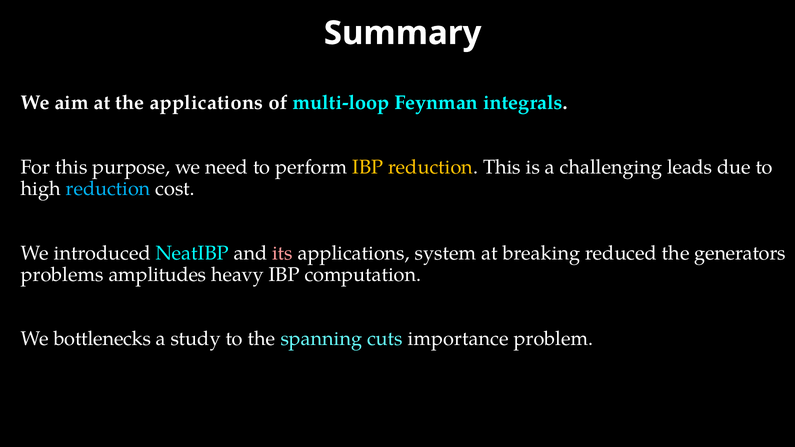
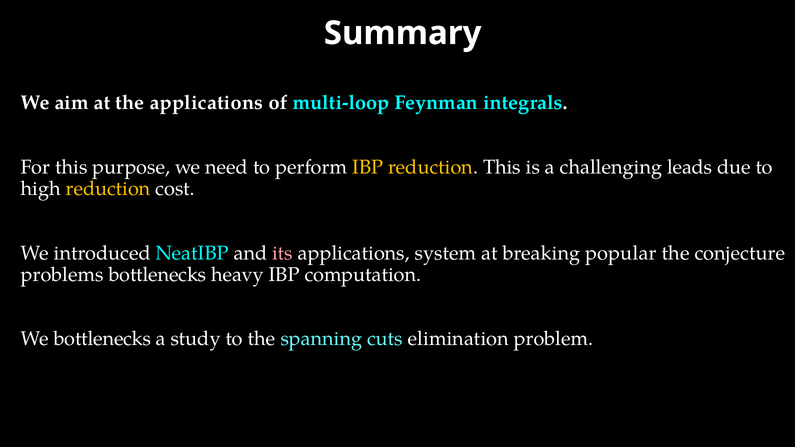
reduction colour: light blue -> yellow (108, 189)
reduced: reduced -> popular (621, 253)
generators: generators -> conjecture (740, 253)
problems amplitudes: amplitudes -> bottlenecks (158, 275)
importance: importance -> elimination (458, 339)
